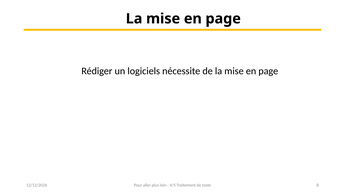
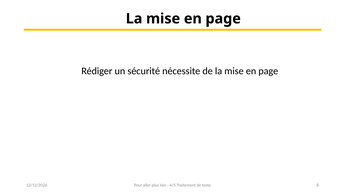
logiciels: logiciels -> sécurité (144, 71)
